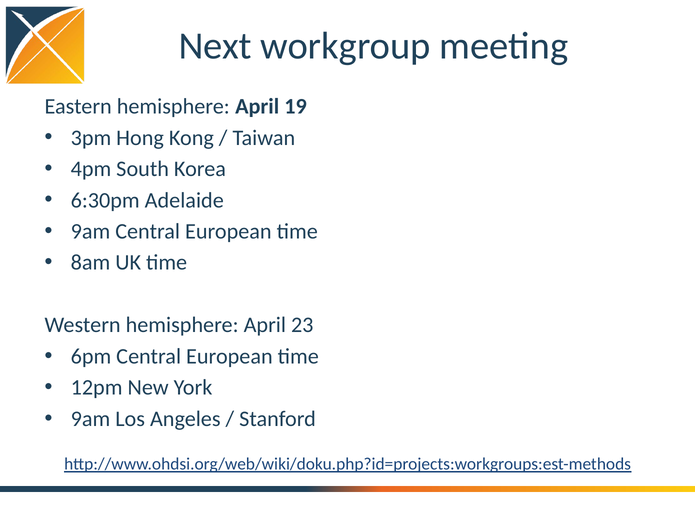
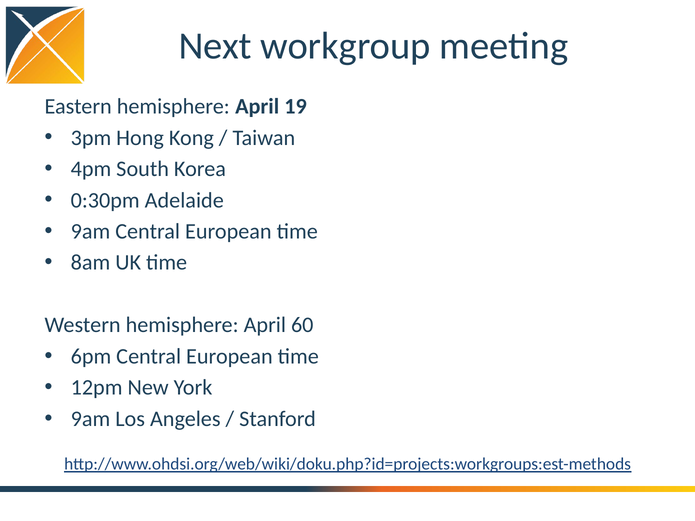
6:30pm: 6:30pm -> 0:30pm (105, 200)
23: 23 -> 60 (302, 325)
